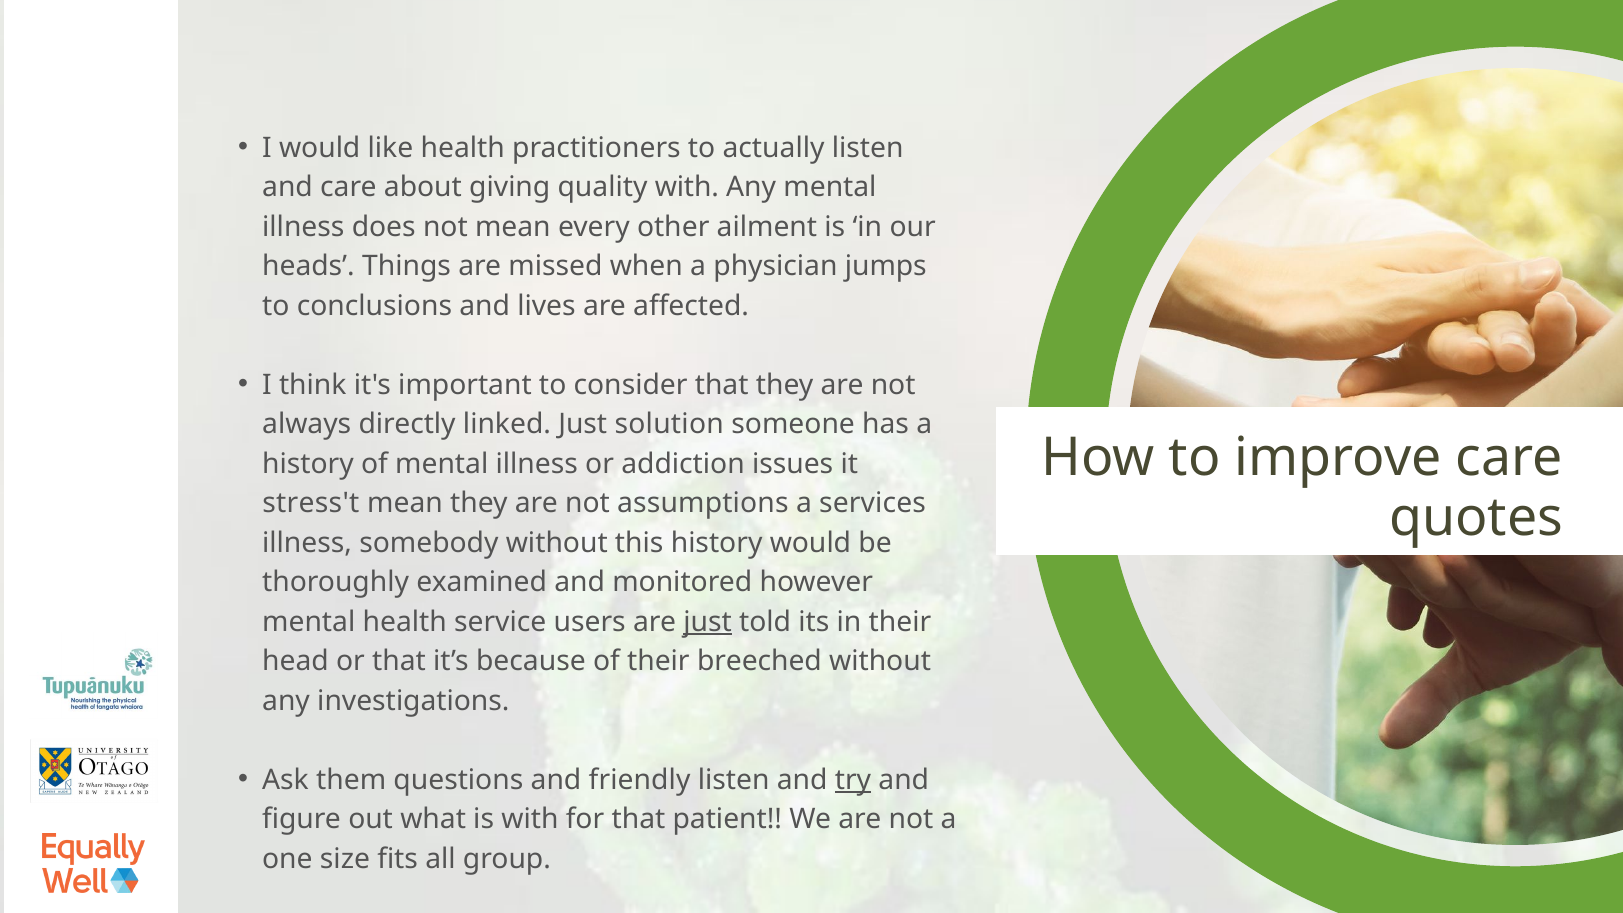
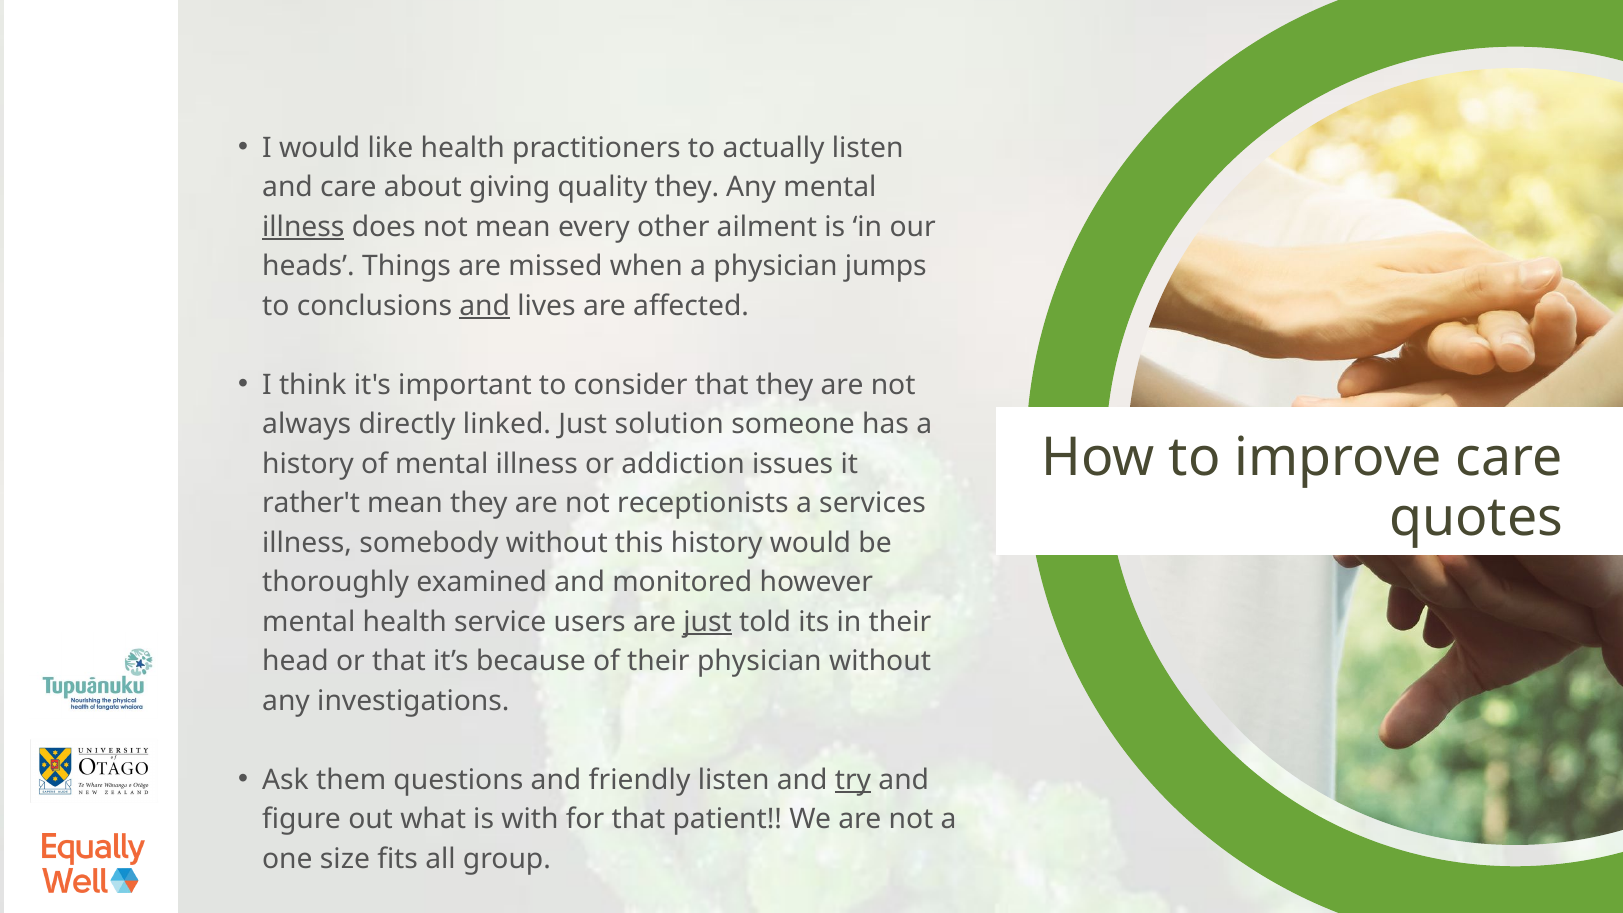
quality with: with -> they (687, 187)
illness underline: none -> present (303, 227)
and underline: none -> present (485, 306)
stress't: stress't -> rather't (311, 503)
assumptions: assumptions -> receptionists (703, 503)
their breeched: breeched -> physician (759, 661)
